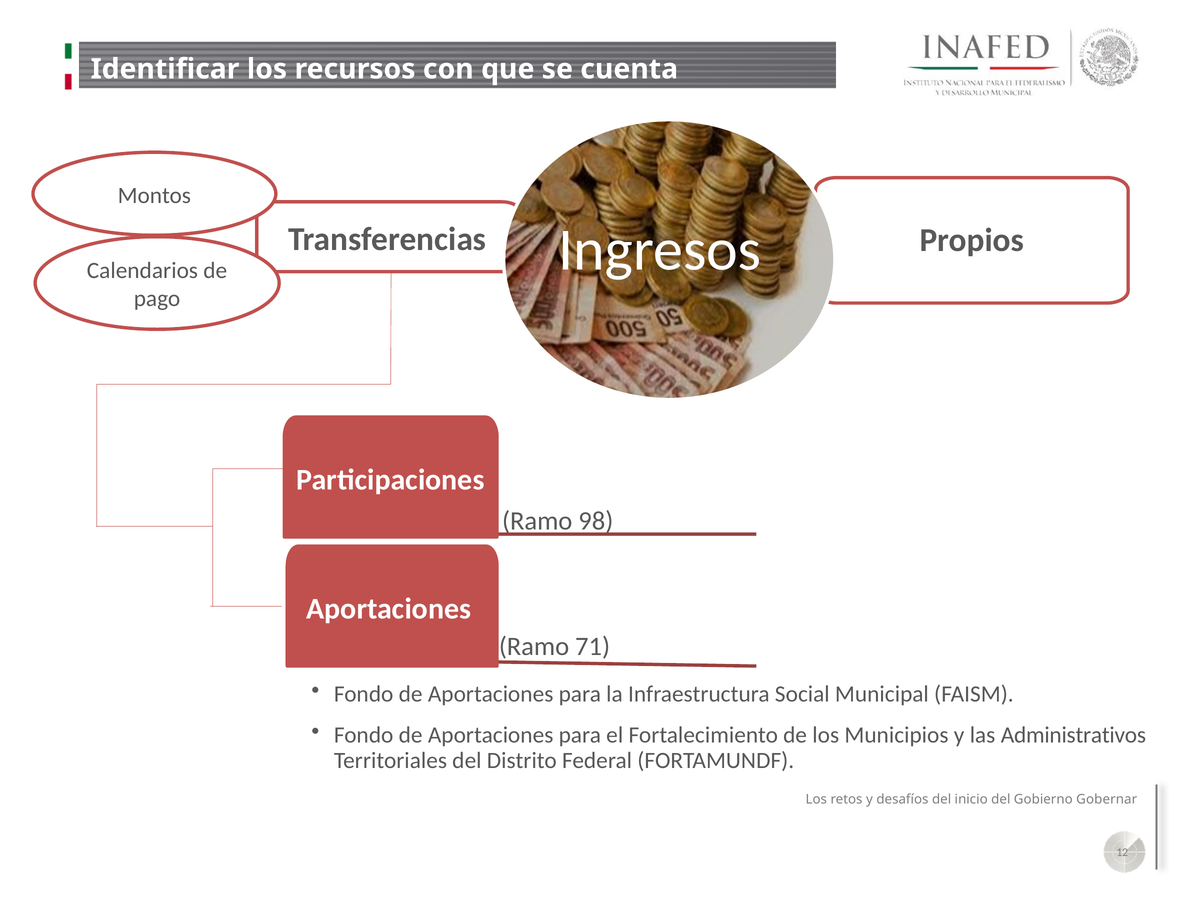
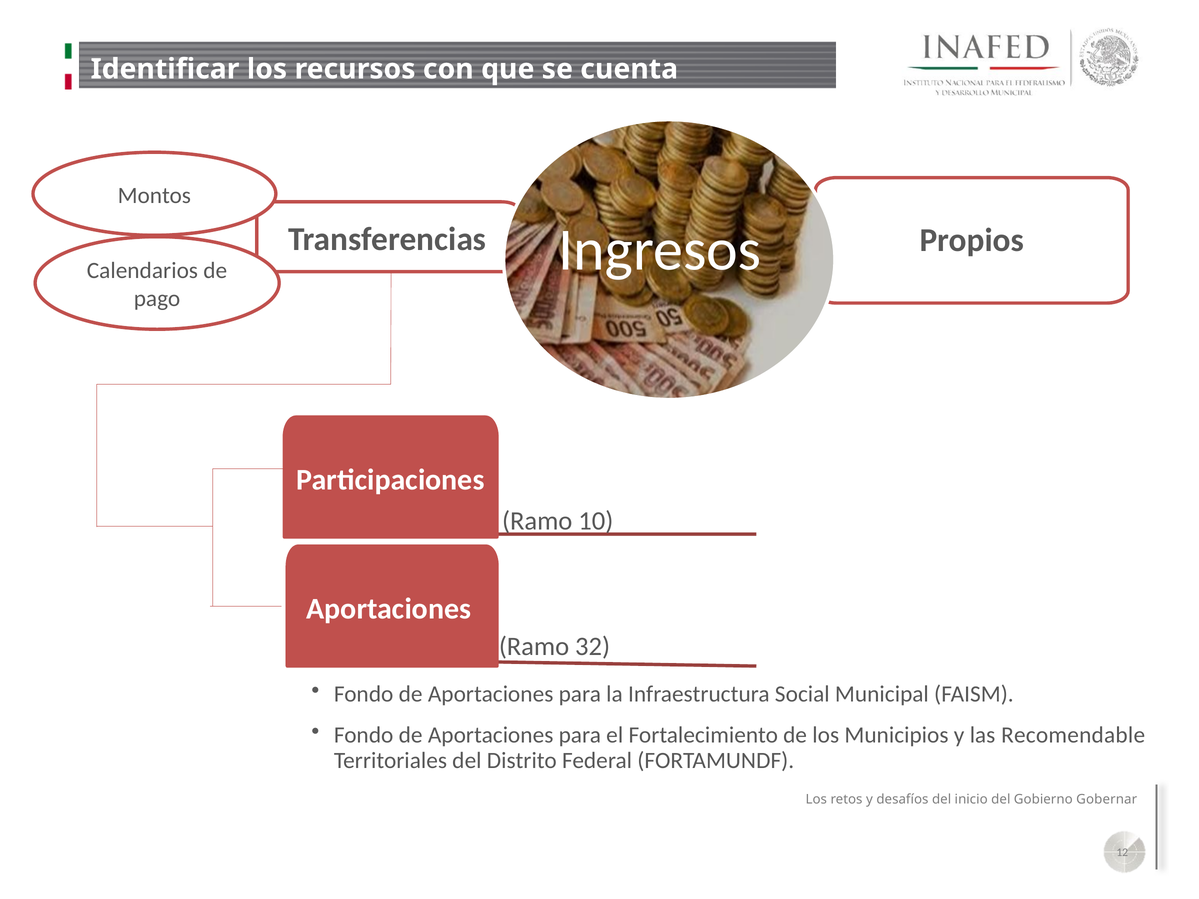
98: 98 -> 10 (596, 521)
71: 71 -> 32 (593, 647)
Administrativos: Administrativos -> Recomendable (1073, 735)
